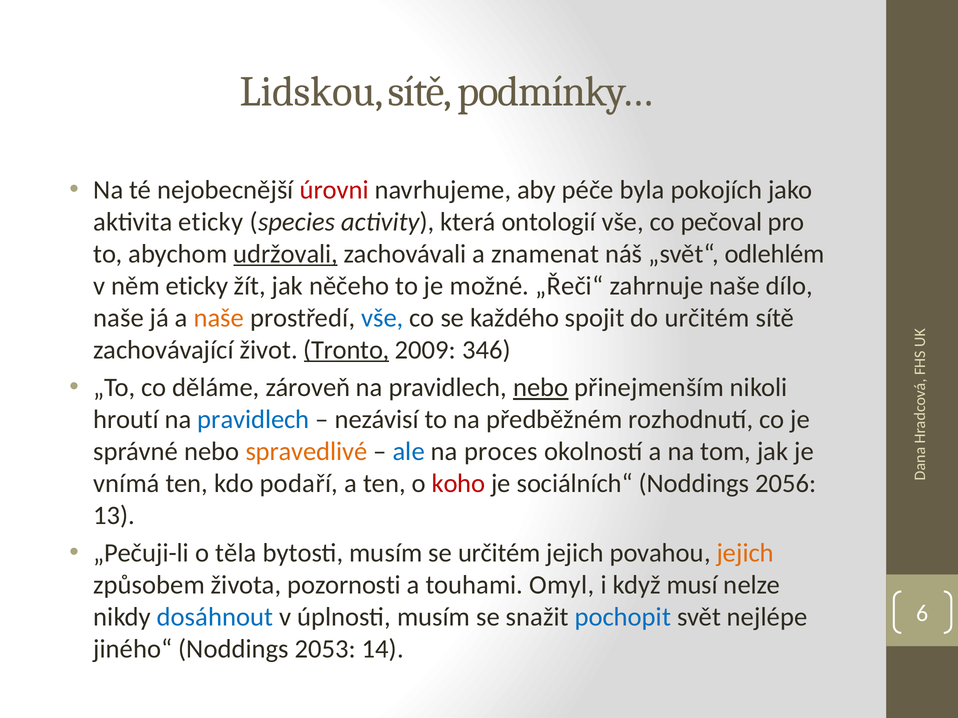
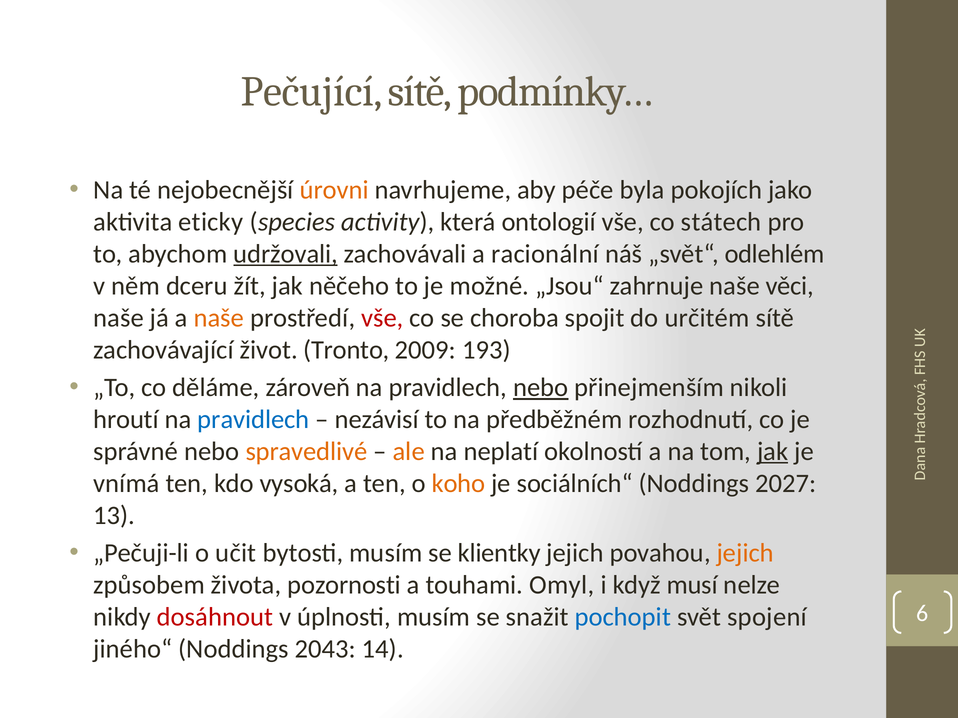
Lidskou: Lidskou -> Pečující (312, 92)
úrovni colour: red -> orange (334, 190)
pečoval: pečoval -> státech (721, 222)
znamenat: znamenat -> racionální (545, 254)
něm eticky: eticky -> dceru (197, 286)
„Řeči“: „Řeči“ -> „Jsou“ (569, 286)
dílo: dílo -> věci (790, 286)
vše colour: blue -> red (382, 318)
každého: každého -> choroba (515, 318)
Tronto underline: present -> none (346, 350)
346: 346 -> 193 (486, 350)
ale colour: blue -> orange (409, 452)
proces: proces -> neplatí (501, 452)
jak underline: none -> present (773, 452)
podaří: podaří -> vysoká (299, 484)
koho colour: red -> orange (458, 484)
2056: 2056 -> 2027 (786, 484)
těla: těla -> učit (236, 553)
se určitém: určitém -> klientky (499, 553)
dosáhnout colour: blue -> red (215, 617)
nejlépe: nejlépe -> spojení (767, 617)
2053: 2053 -> 2043 (325, 649)
